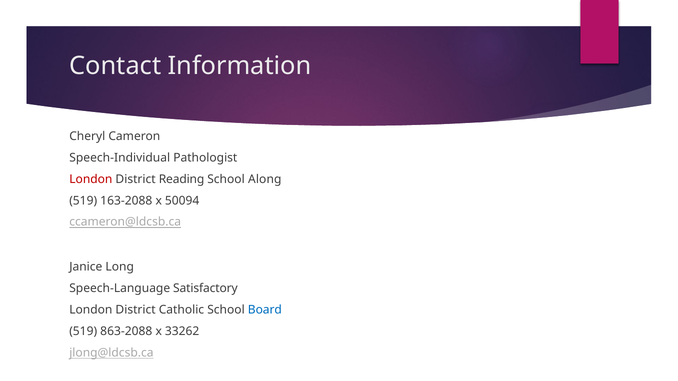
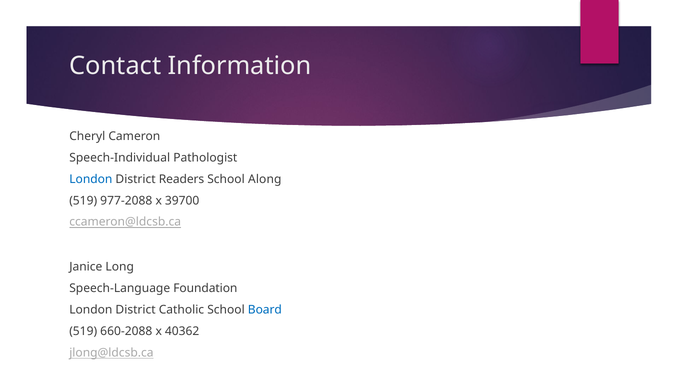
London colour: red -> blue (91, 179)
Reading: Reading -> Readers (182, 179)
163-2088: 163-2088 -> 977-2088 (126, 201)
50094: 50094 -> 39700 (182, 201)
Satisfactory: Satisfactory -> Foundation (205, 289)
863-2088: 863-2088 -> 660-2088 (126, 332)
33262: 33262 -> 40362 (182, 332)
